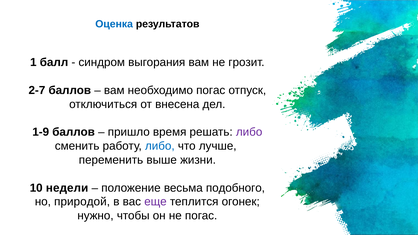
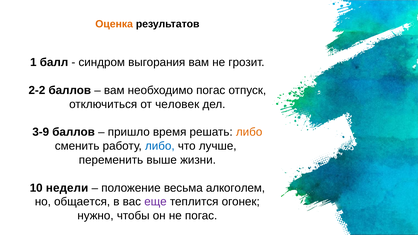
Оценка colour: blue -> orange (114, 24)
2-7: 2-7 -> 2-2 (37, 90)
внесена: внесена -> человек (177, 104)
1-9: 1-9 -> 3-9 (41, 132)
либо colour: purple -> orange (249, 132)
подобного: подобного -> алкоголем (235, 188)
природой: природой -> общается (82, 202)
